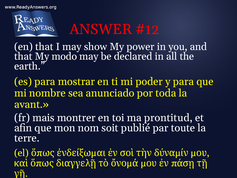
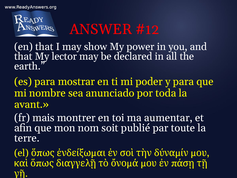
modo: modo -> lector (64, 56)
prontitud: prontitud -> aumentar (168, 118)
